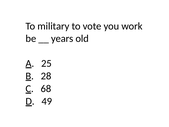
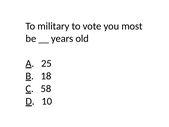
work: work -> most (132, 26)
28: 28 -> 18 (46, 76)
68: 68 -> 58 (46, 88)
49: 49 -> 10 (47, 101)
